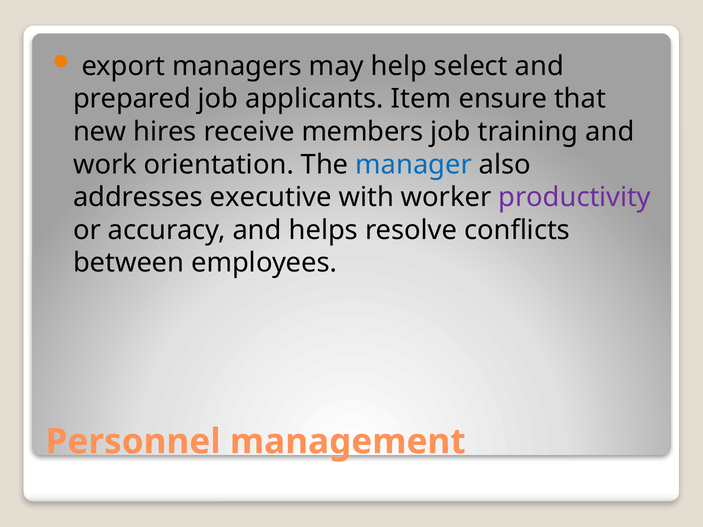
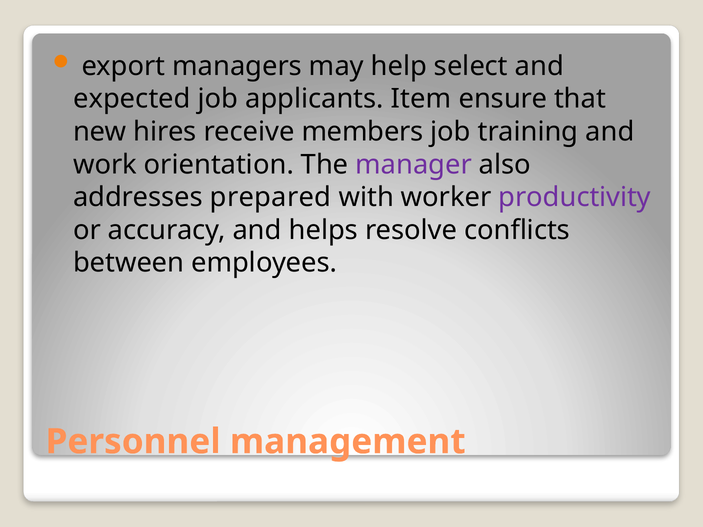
prepared: prepared -> expected (132, 99)
manager colour: blue -> purple (414, 165)
executive: executive -> prepared (271, 197)
